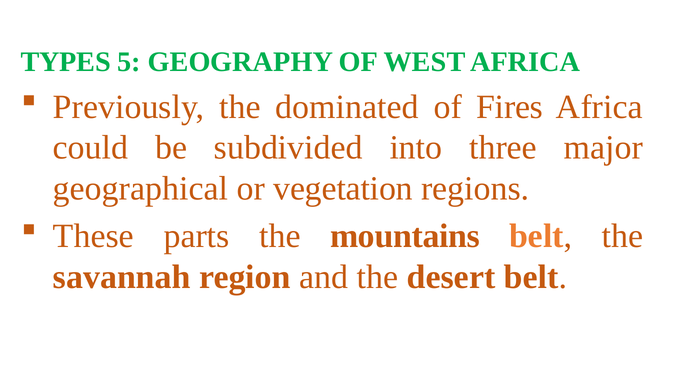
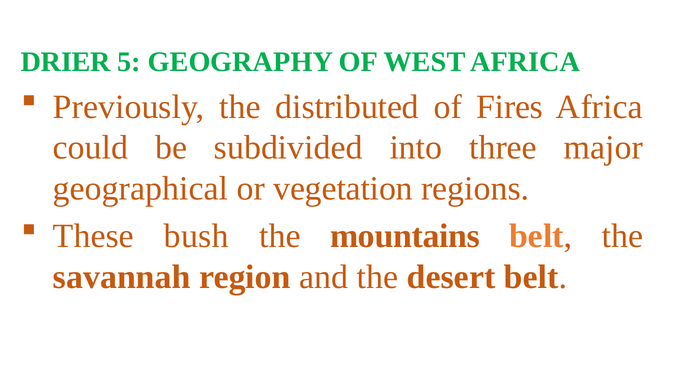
TYPES: TYPES -> DRIER (66, 62)
dominated: dominated -> distributed (347, 107)
parts: parts -> bush (196, 236)
